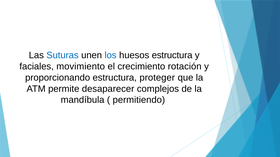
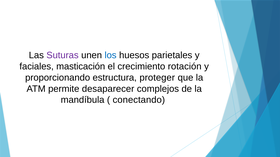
Suturas colour: blue -> purple (63, 55)
huesos estructura: estructura -> parietales (172, 55)
movimiento: movimiento -> masticación (81, 67)
permitiendo: permitiendo -> conectando (139, 100)
